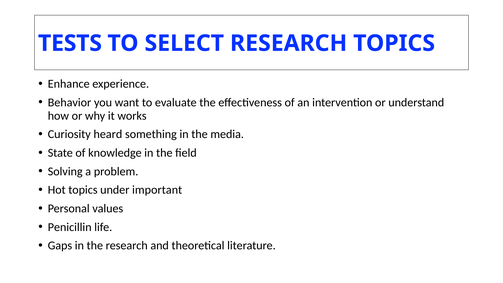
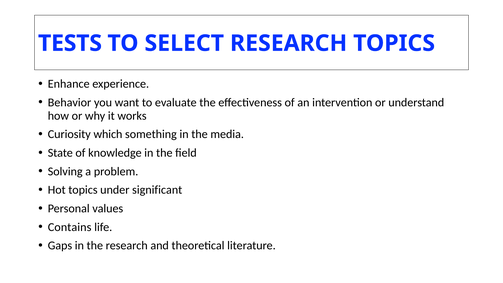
heard: heard -> which (108, 134)
important: important -> significant (157, 190)
Penicillin: Penicillin -> Contains (70, 227)
